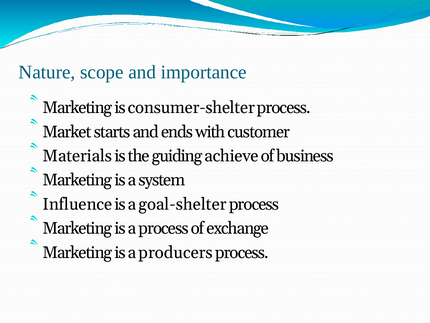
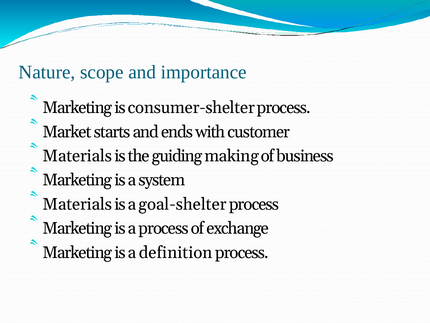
achieve: achieve -> making (232, 156)
Influence: Influence -> Materials (77, 204)
producers: producers -> definition (176, 252)
